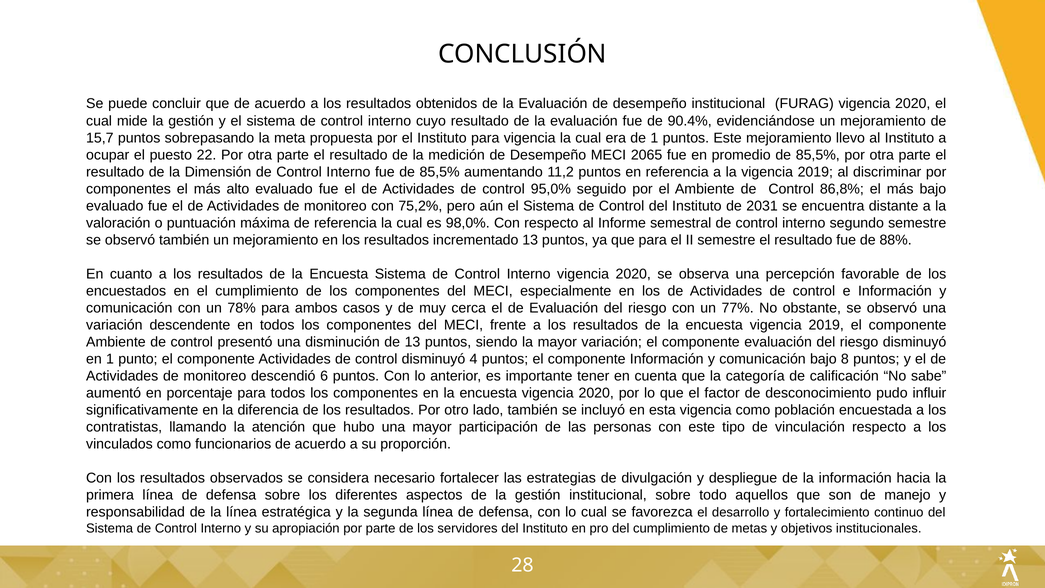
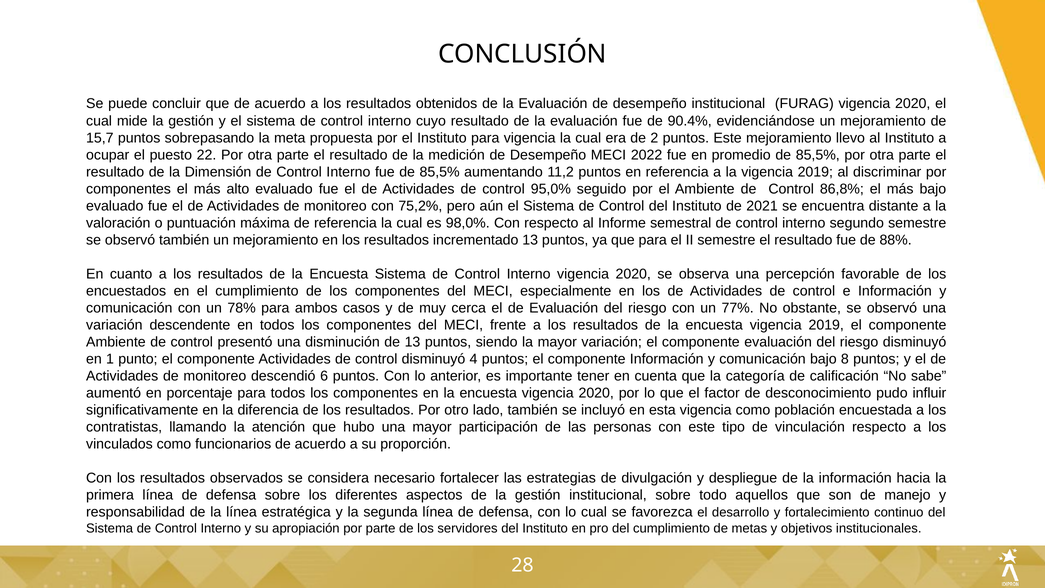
de 1: 1 -> 2 (654, 138)
2065: 2065 -> 2022 (647, 155)
2031: 2031 -> 2021 (762, 206)
